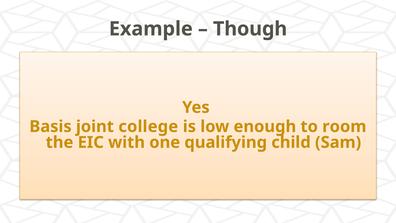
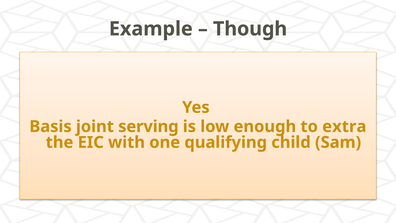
college: college -> serving (148, 126)
room: room -> extra (344, 126)
